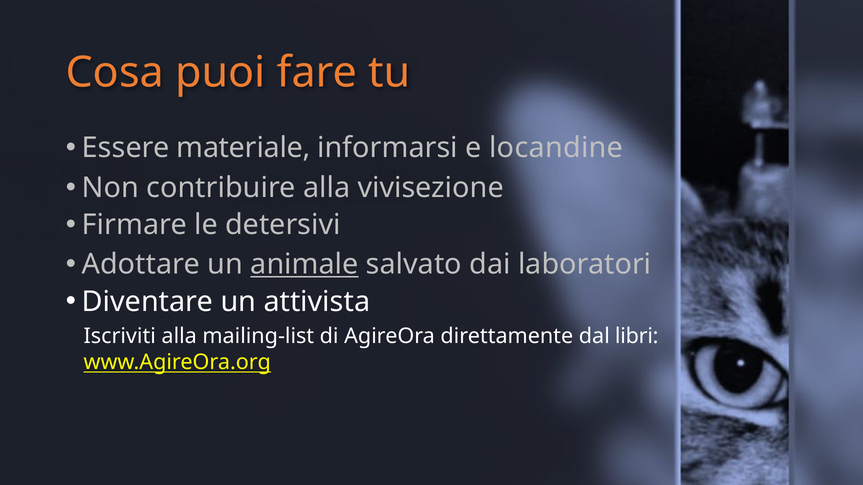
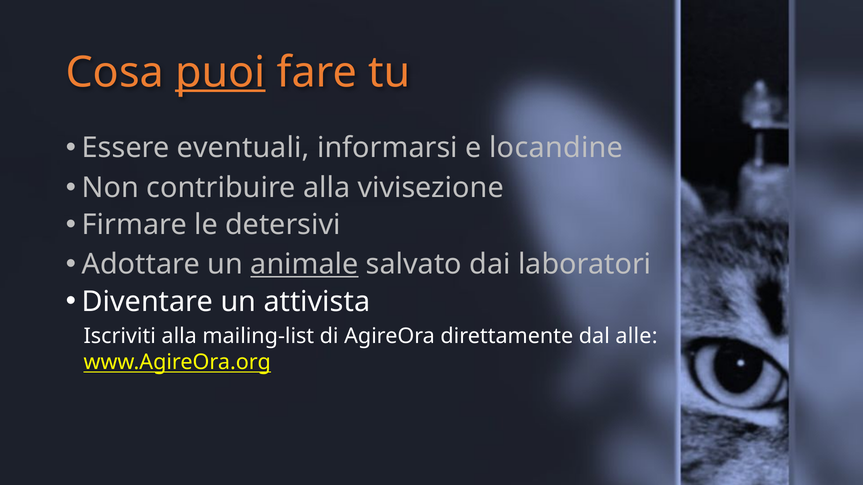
puoi underline: none -> present (220, 72)
materiale: materiale -> eventuali (243, 148)
libri: libri -> alle (637, 337)
